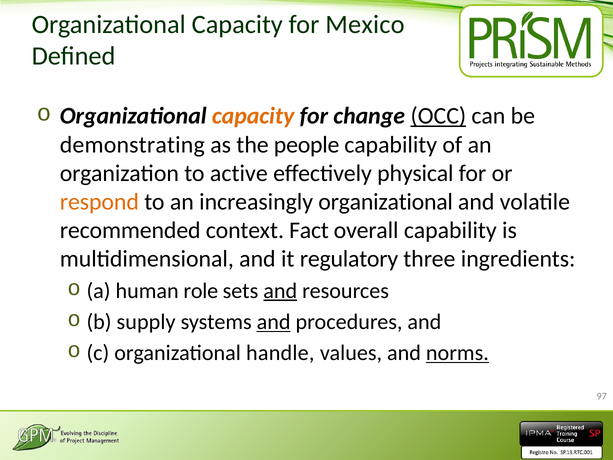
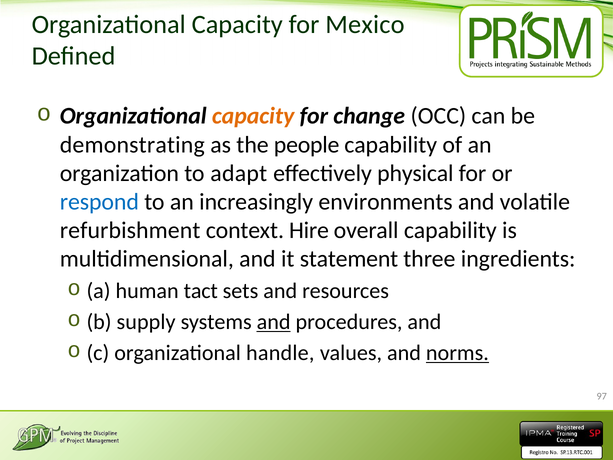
OCC underline: present -> none (438, 116)
active: active -> adapt (239, 173)
respond colour: orange -> blue (99, 202)
increasingly organizational: organizational -> environments (386, 202)
recommended: recommended -> refurbishment (130, 230)
Fact: Fact -> Hire (309, 230)
regulatory: regulatory -> statement (349, 259)
role: role -> tact (201, 291)
and underline: present -> none (280, 291)
